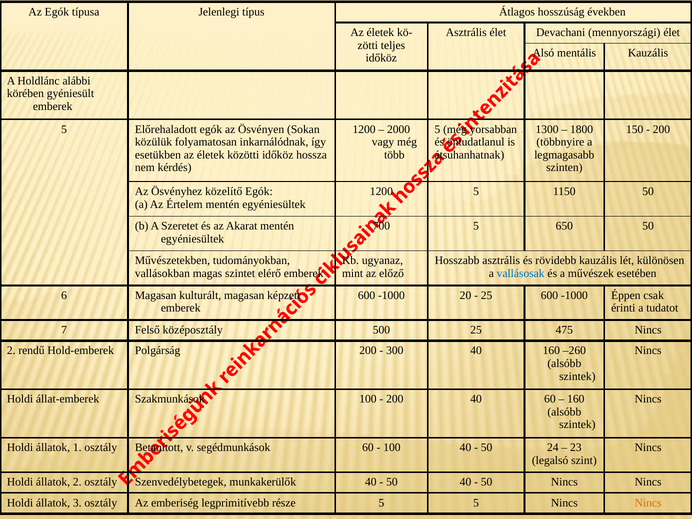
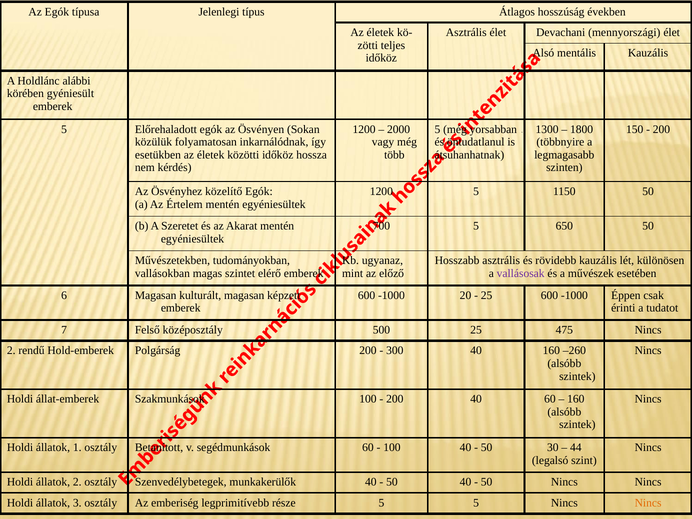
vallásosak colour: blue -> purple (521, 273)
24: 24 -> 30 (553, 447)
23: 23 -> 44 (576, 447)
